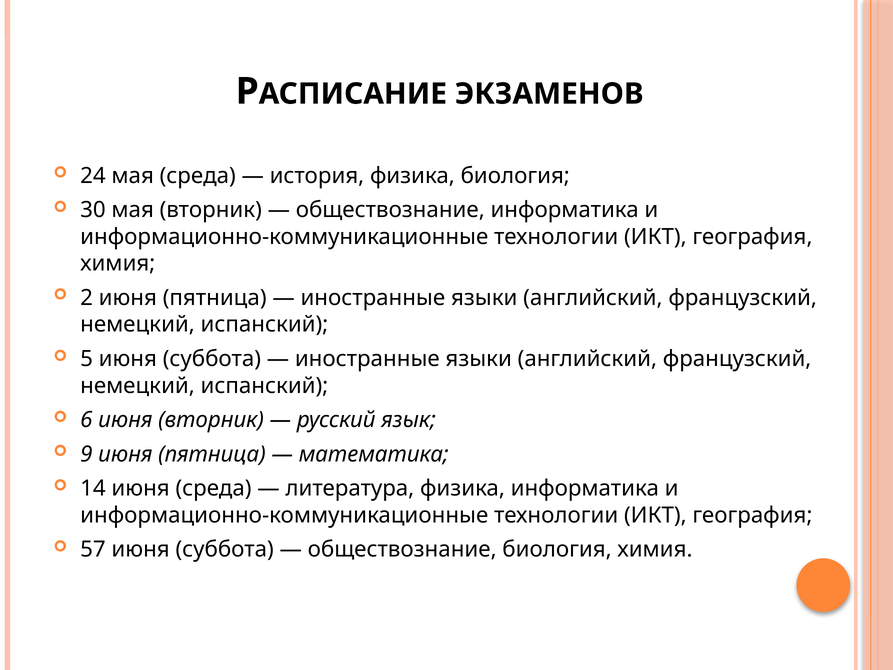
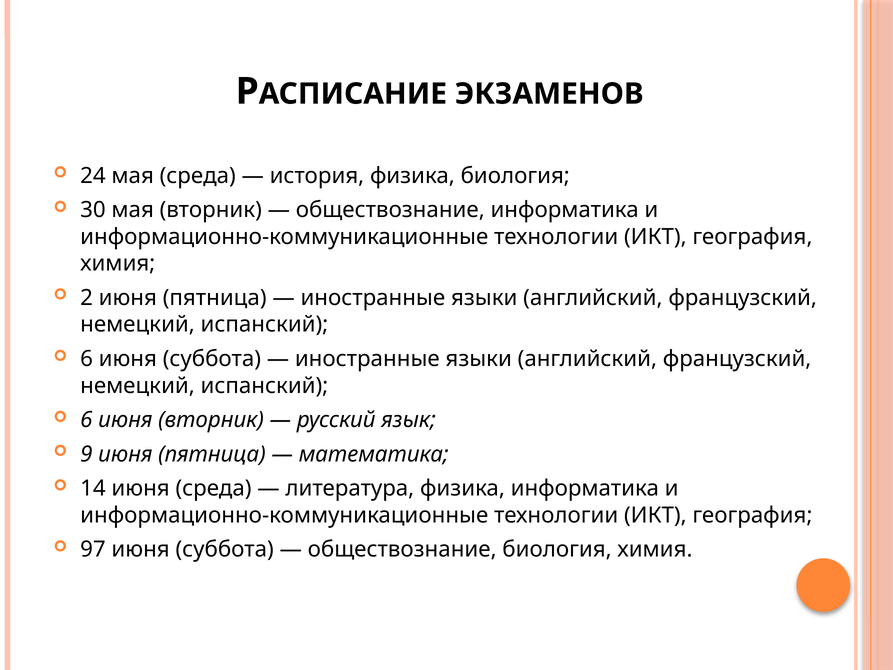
5: 5 -> 6 (87, 359)
57: 57 -> 97 (93, 549)
